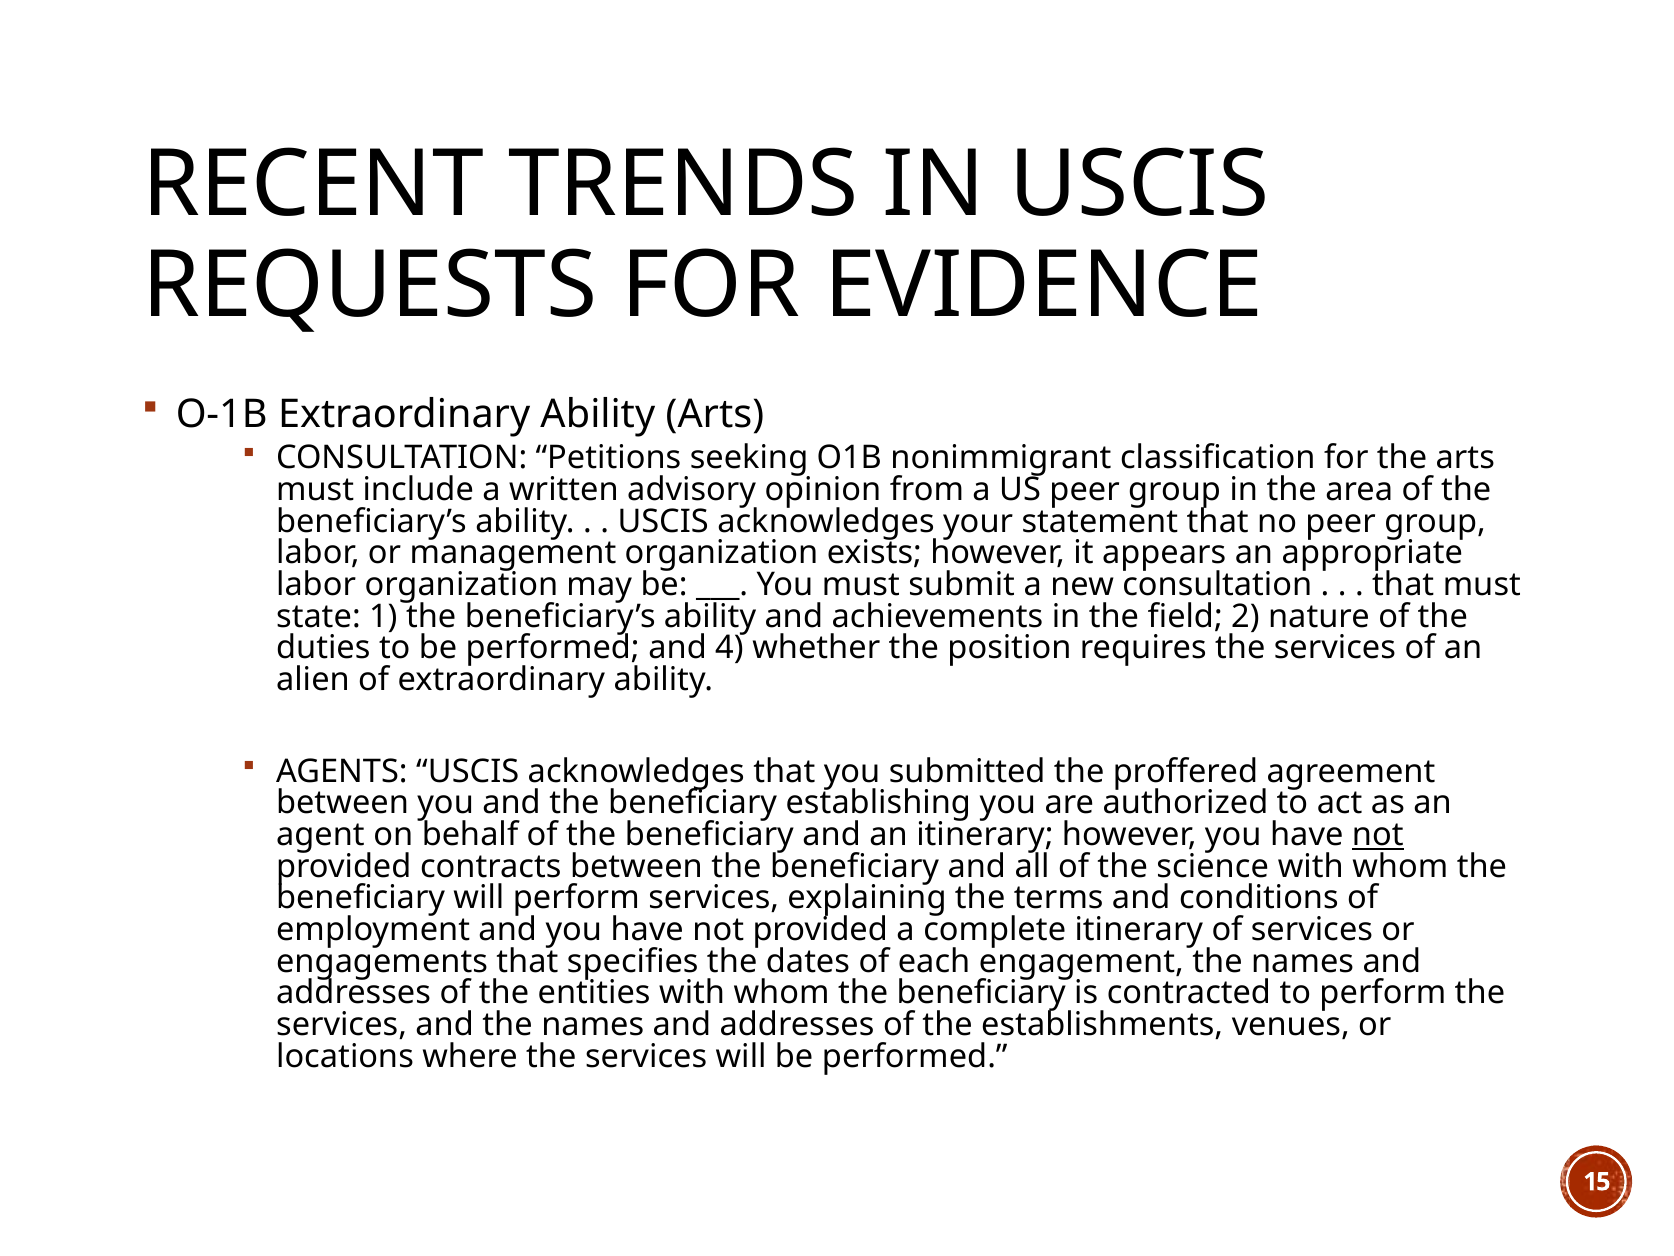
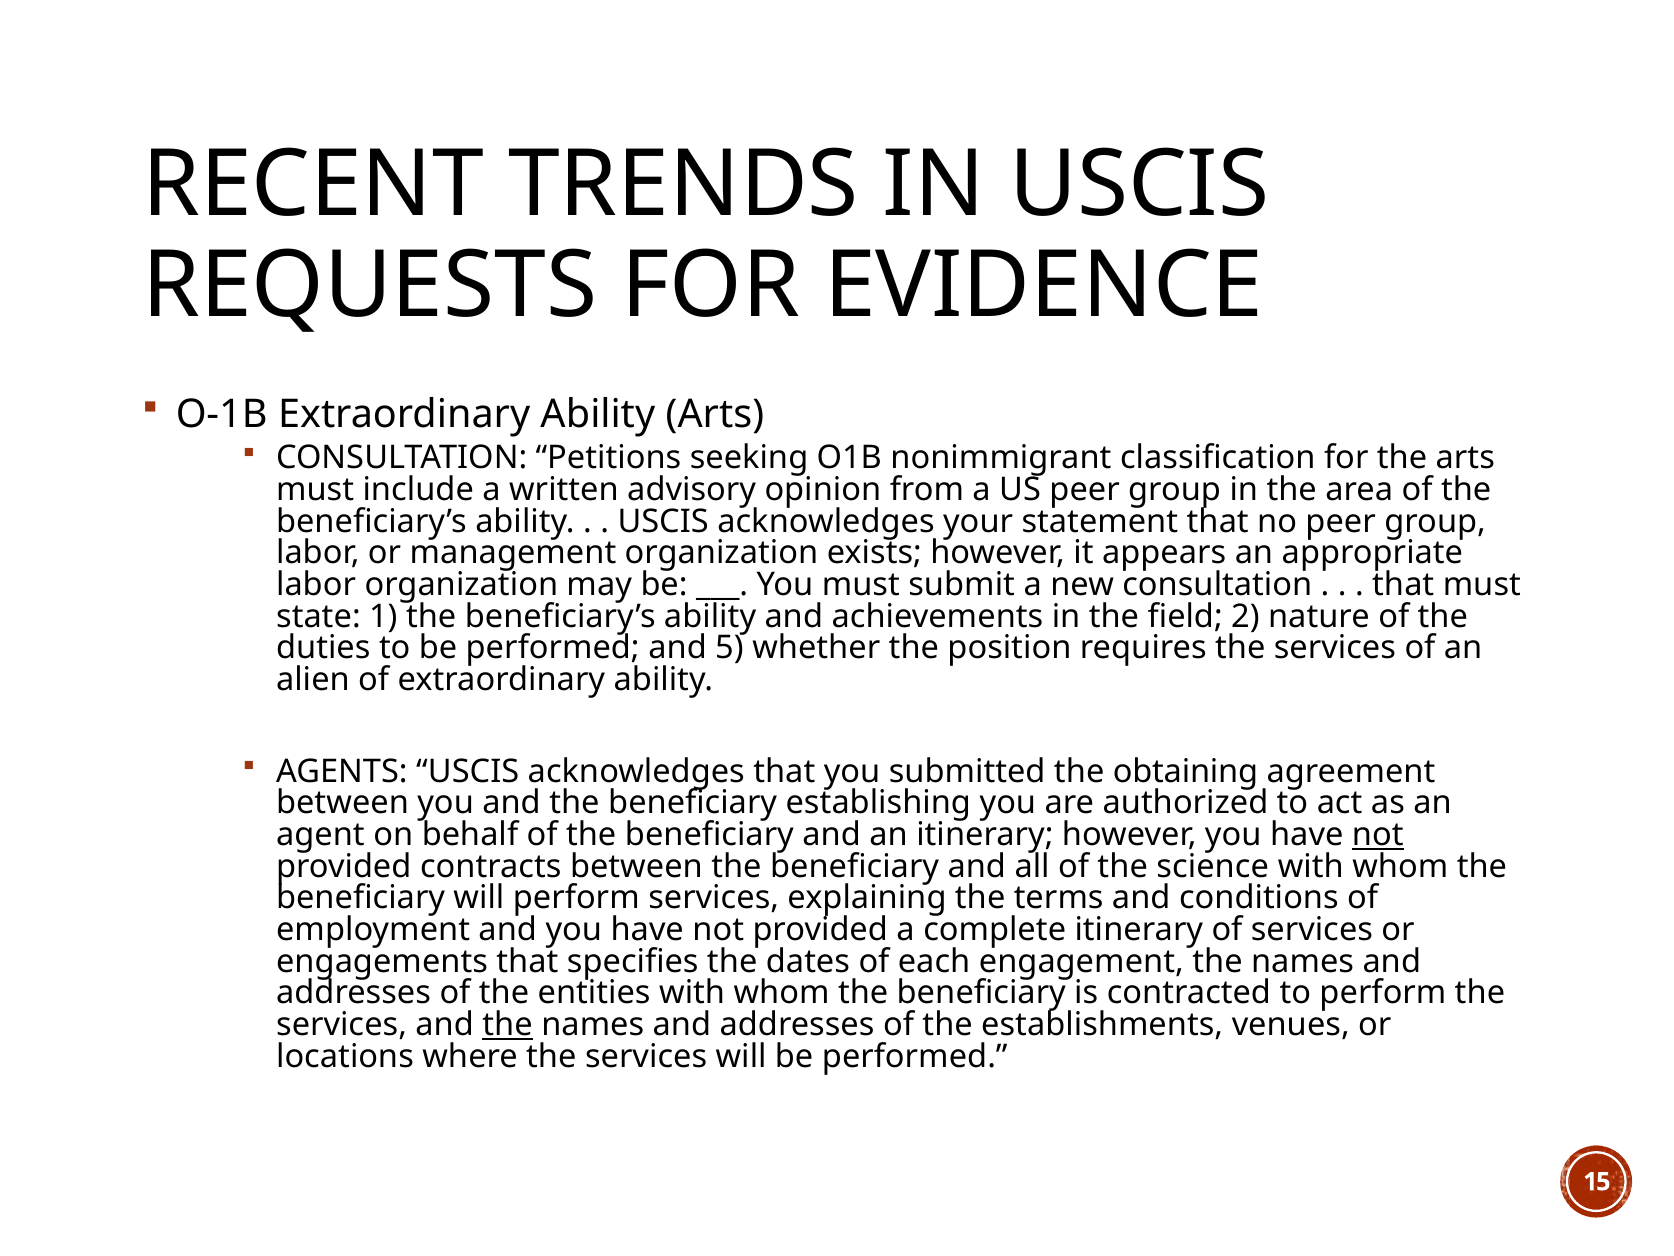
4: 4 -> 5 (729, 648)
proffered: proffered -> obtaining (1185, 771)
the underline: none -> present (508, 1024)
